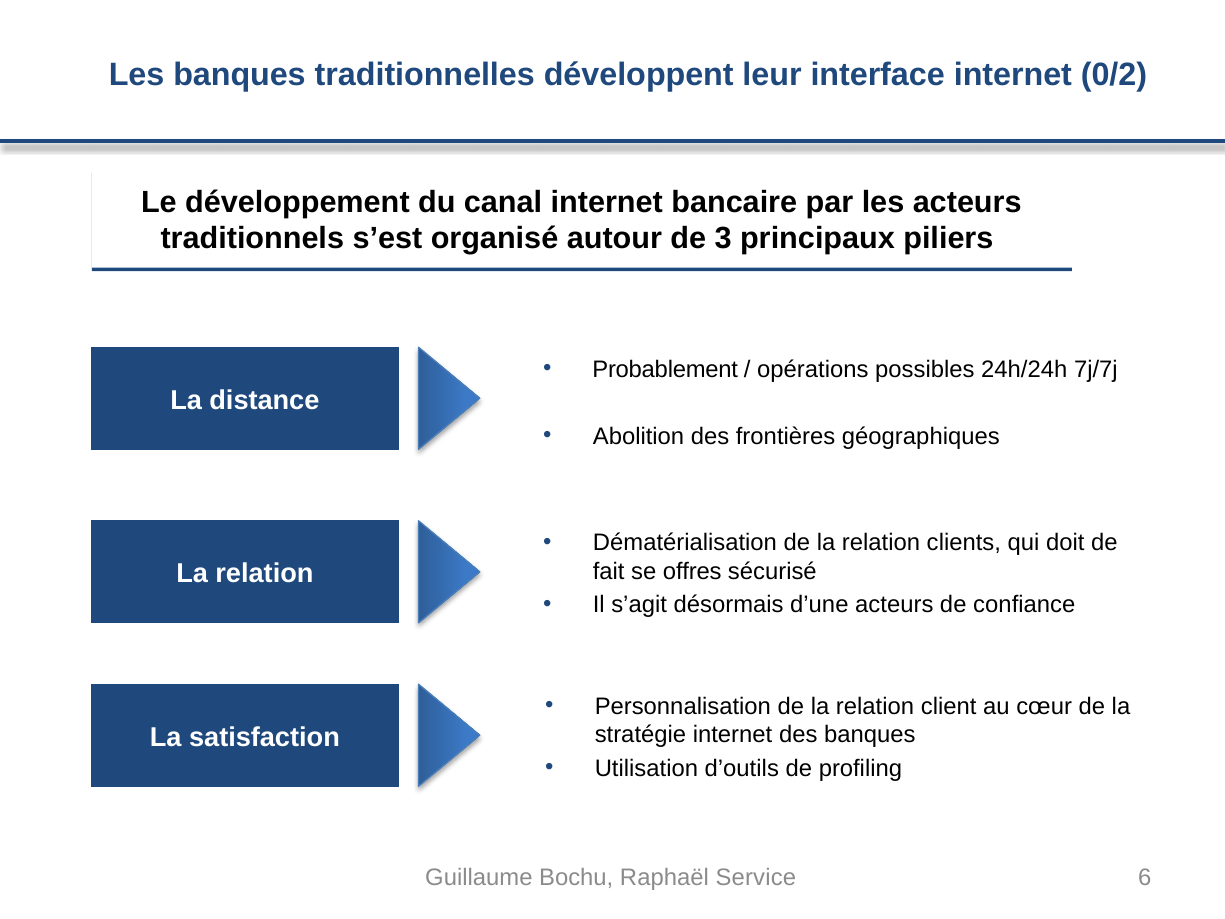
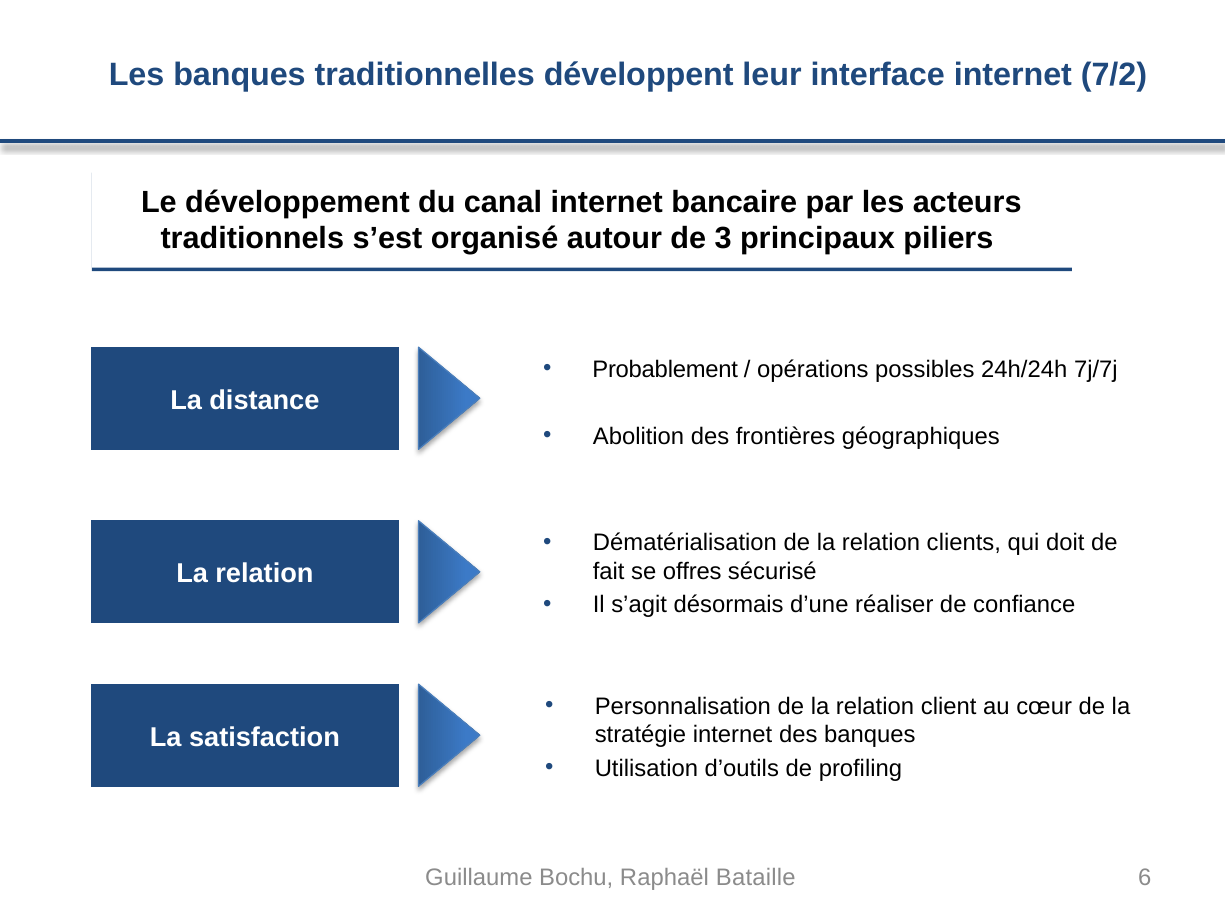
0/2: 0/2 -> 7/2 (1114, 74)
d’une acteurs: acteurs -> réaliser (894, 605)
Service: Service -> Bataille (756, 878)
